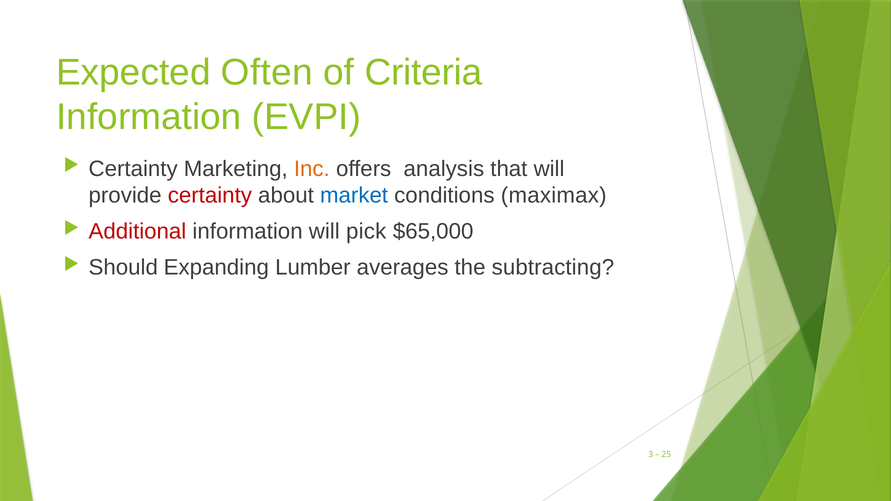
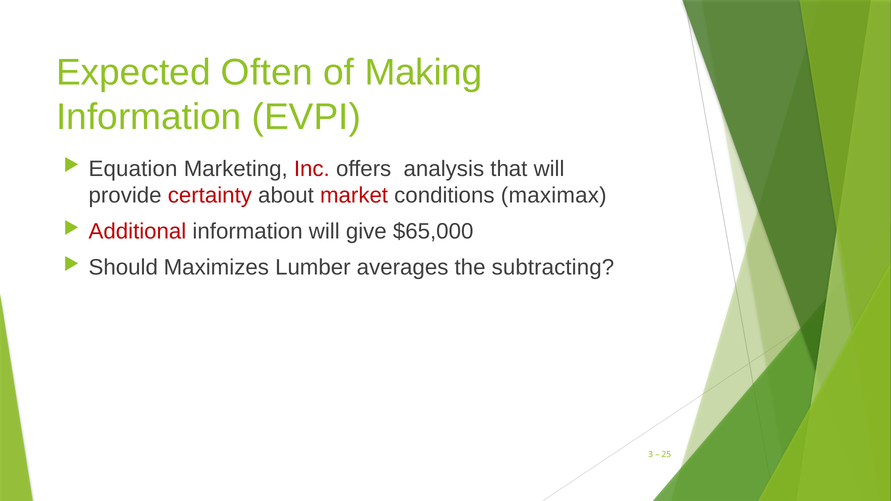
Criteria: Criteria -> Making (423, 73)
Certainty: Certainty -> Equation (133, 169)
Inc colour: orange -> red (312, 169)
market colour: blue -> red (354, 196)
pick: pick -> give (366, 232)
Expanding: Expanding -> Maximizes (216, 268)
